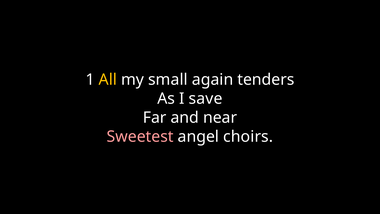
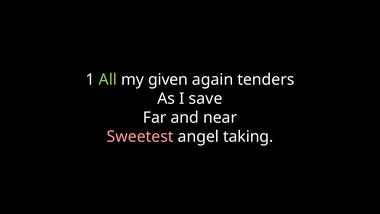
All colour: yellow -> light green (108, 79)
small: small -> given (168, 79)
choirs: choirs -> taking (248, 136)
